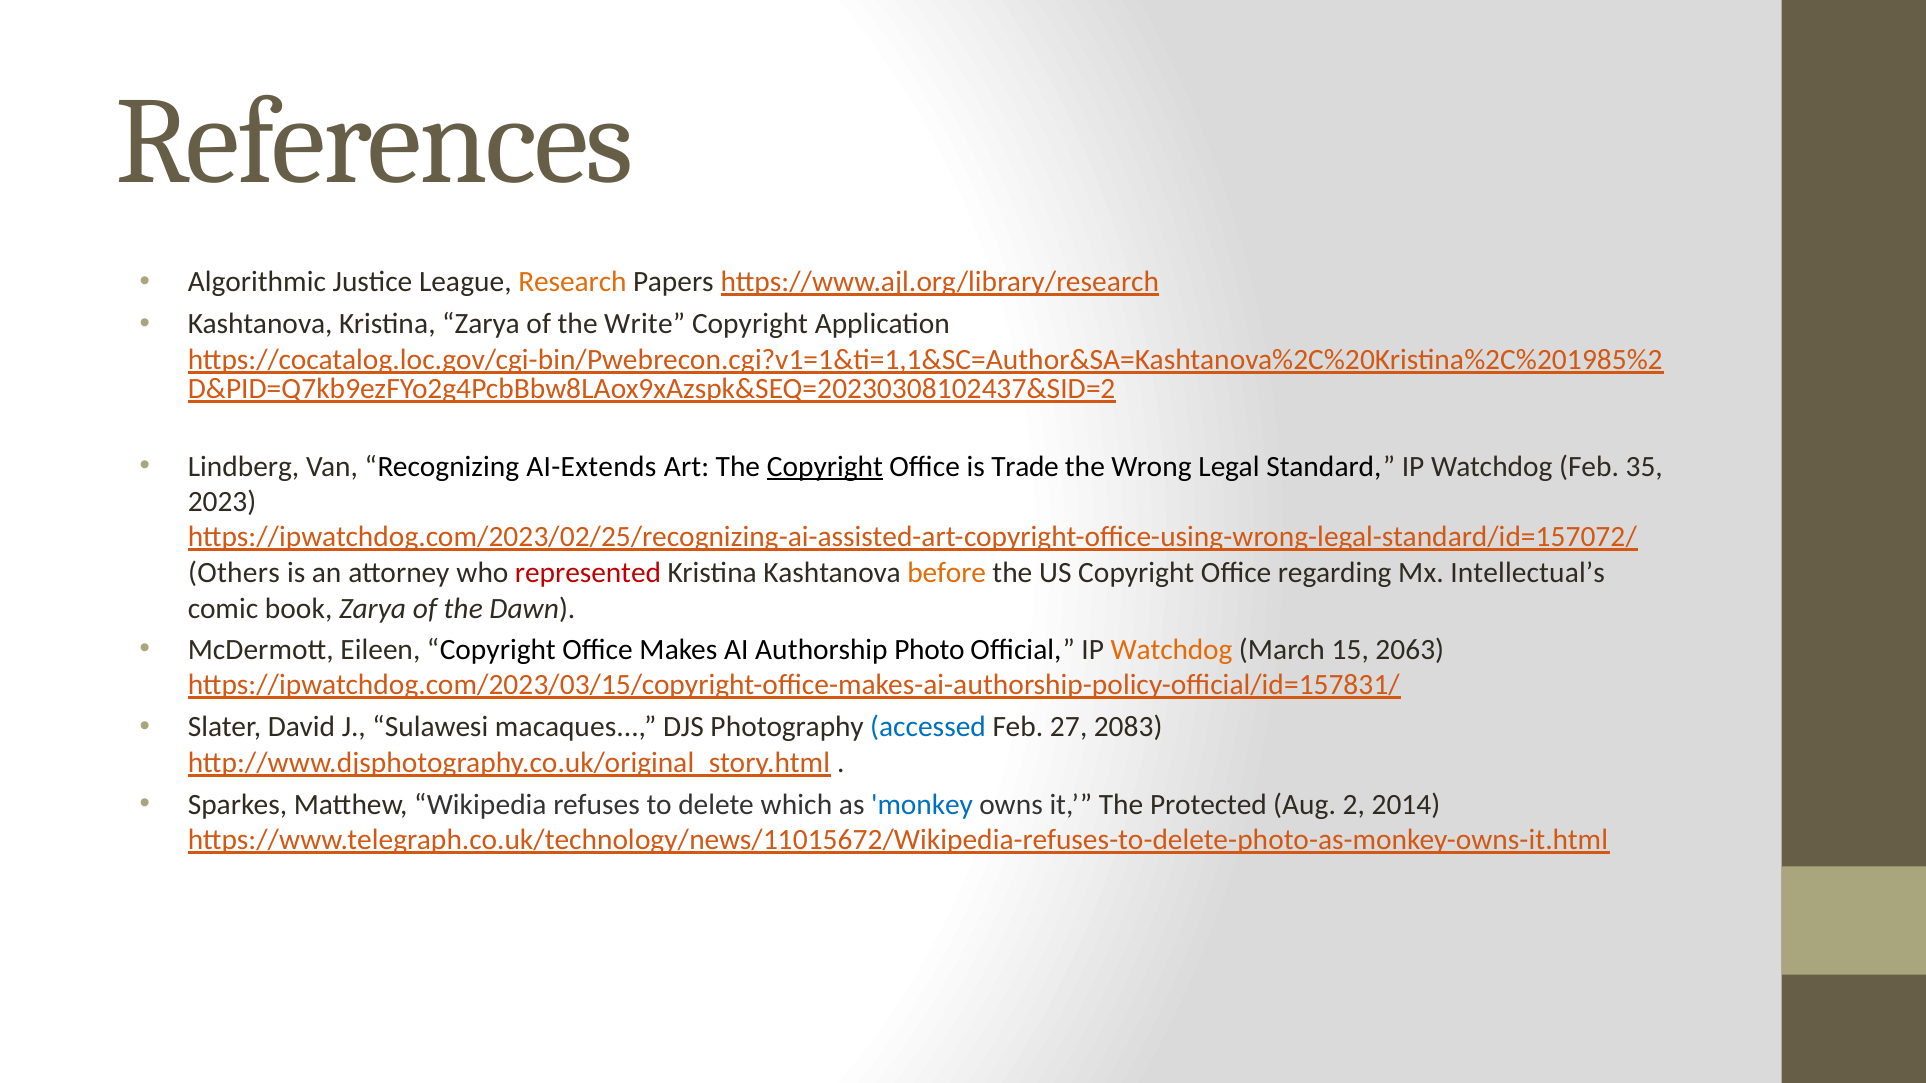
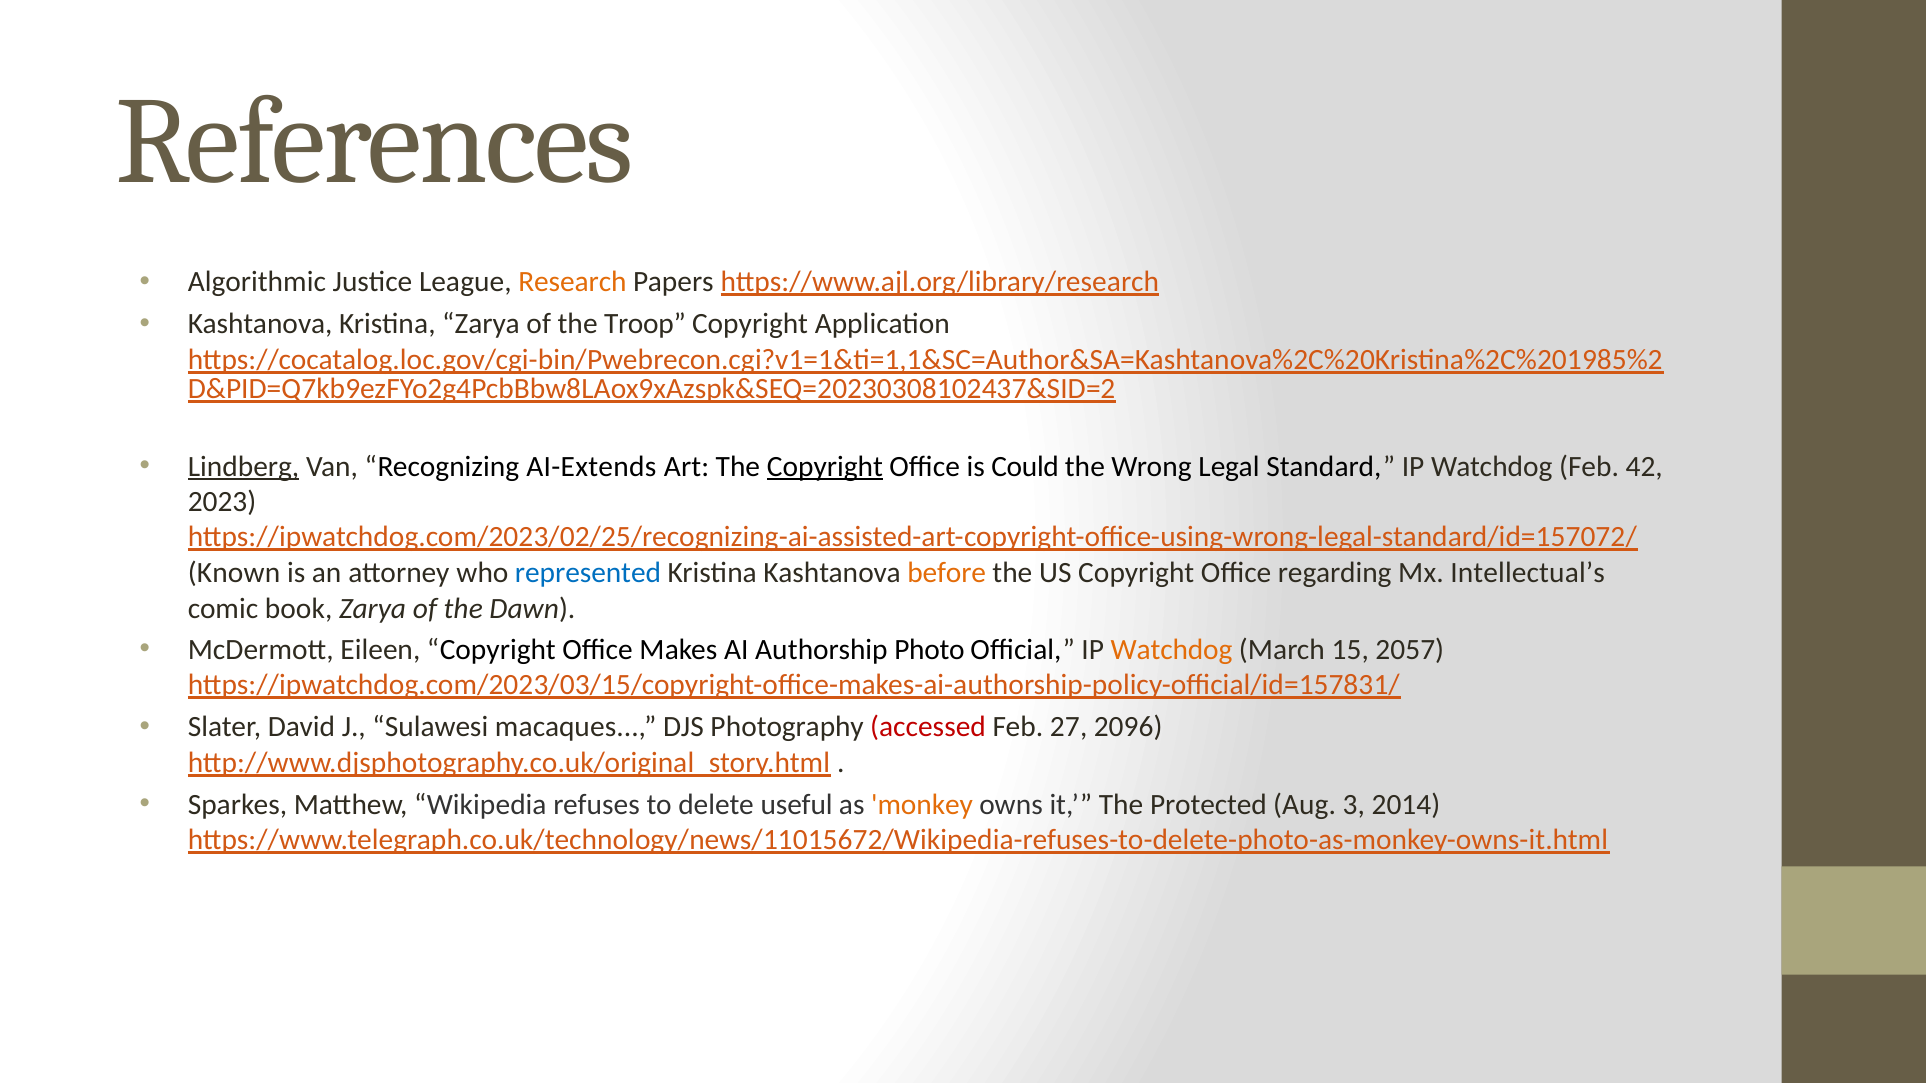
Write: Write -> Troop (645, 324)
Lindberg underline: none -> present (244, 467)
Trade: Trade -> Could (1025, 467)
35: 35 -> 42 (1644, 467)
Others: Others -> Known (234, 573)
represented colour: red -> blue (588, 573)
2063: 2063 -> 2057 (1410, 650)
accessed colour: blue -> red (928, 728)
2083: 2083 -> 2096 (1128, 728)
which: which -> useful (797, 805)
monkey colour: blue -> orange (922, 805)
2: 2 -> 3 (1354, 805)
